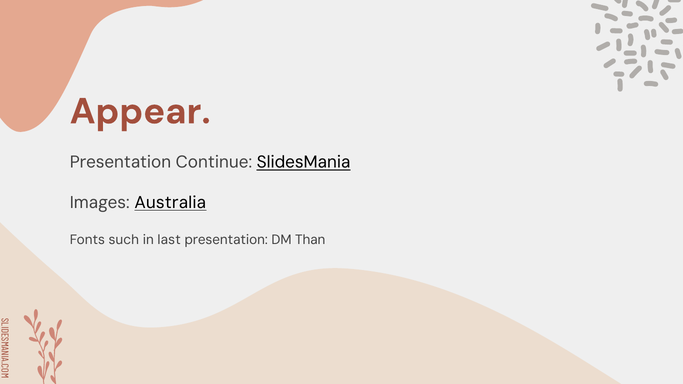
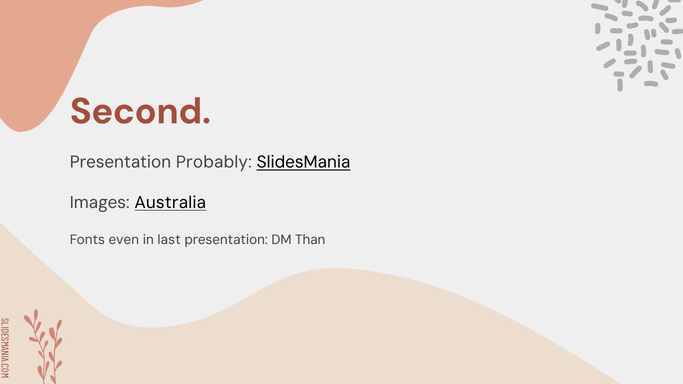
Appear: Appear -> Second (140, 111)
Continue: Continue -> Probably (214, 162)
such: such -> even (124, 240)
